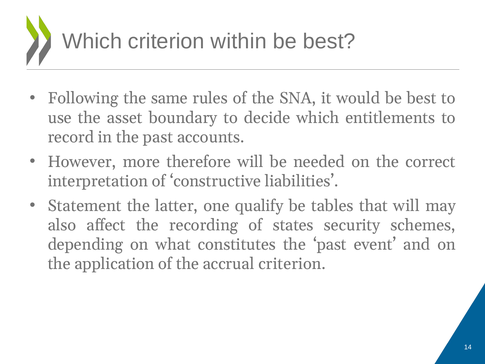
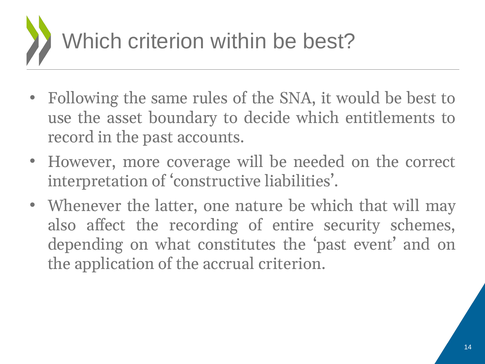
therefore: therefore -> coverage (199, 162)
Statement: Statement -> Whenever (85, 206)
qualify: qualify -> nature (259, 206)
be tables: tables -> which (332, 206)
states: states -> entire (293, 225)
